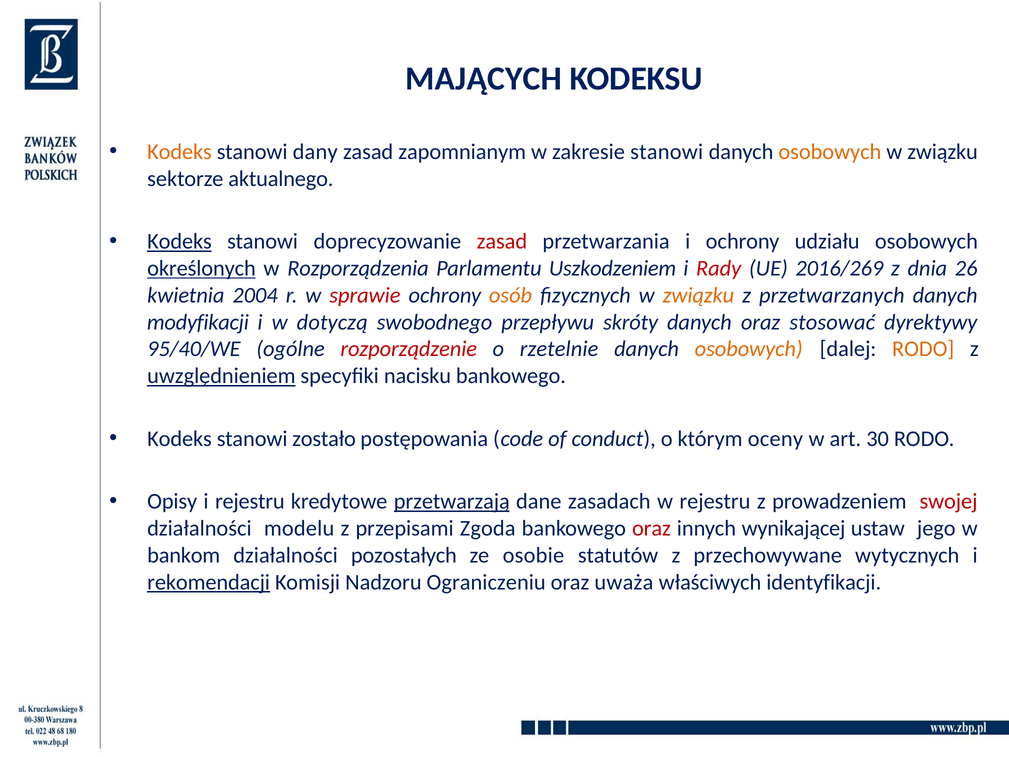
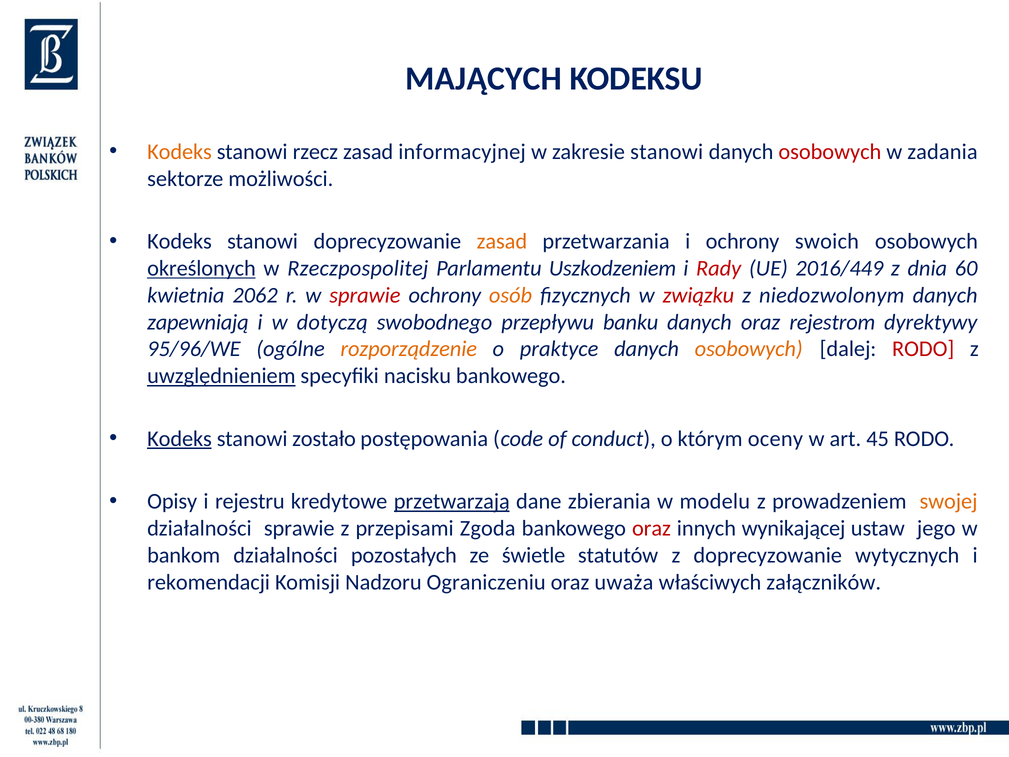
dany: dany -> rzecz (315, 152)
zapomnianym: zapomnianym -> informacyjnej (462, 152)
osobowych colour: orange -> red (830, 152)
związku: związku -> zadania (942, 152)
aktualnego: aktualnego -> możliwości (281, 179)
Kodeks underline: present -> none (180, 241)
zasad colour: red -> orange (502, 241)
udziału: udziału -> swoich (827, 241)
Rozporządzenia: Rozporządzenia -> Rzeczpospolitej (358, 268)
2016/269: 2016/269 -> 2016/449 (839, 268)
26: 26 -> 60 (966, 268)
2004: 2004 -> 2062 (255, 295)
związku colour: orange -> red (698, 295)
przetwarzanych: przetwarzanych -> niedozwolonym (832, 295)
modyfikacji: modyfikacji -> zapewniają (198, 322)
skróty: skróty -> banku (631, 322)
stosować: stosować -> rejestrom (832, 322)
95/40/WE: 95/40/WE -> 95/96/WE (194, 349)
rozporządzenie colour: red -> orange (409, 349)
rzetelnie: rzetelnie -> praktyce (559, 349)
RODO colour: orange -> red (923, 349)
Kodeks underline: none -> present (180, 439)
30: 30 -> 45 (878, 439)
zasadach: zasadach -> zbierania (609, 501)
w rejestru: rejestru -> modelu (715, 501)
swojej colour: red -> orange (949, 501)
działalności modelu: modelu -> sprawie (299, 528)
osobie: osobie -> świetle (534, 555)
z przechowywane: przechowywane -> doprecyzowanie (768, 555)
rekomendacji underline: present -> none (209, 582)
identyfikacji: identyfikacji -> załączników (824, 582)
